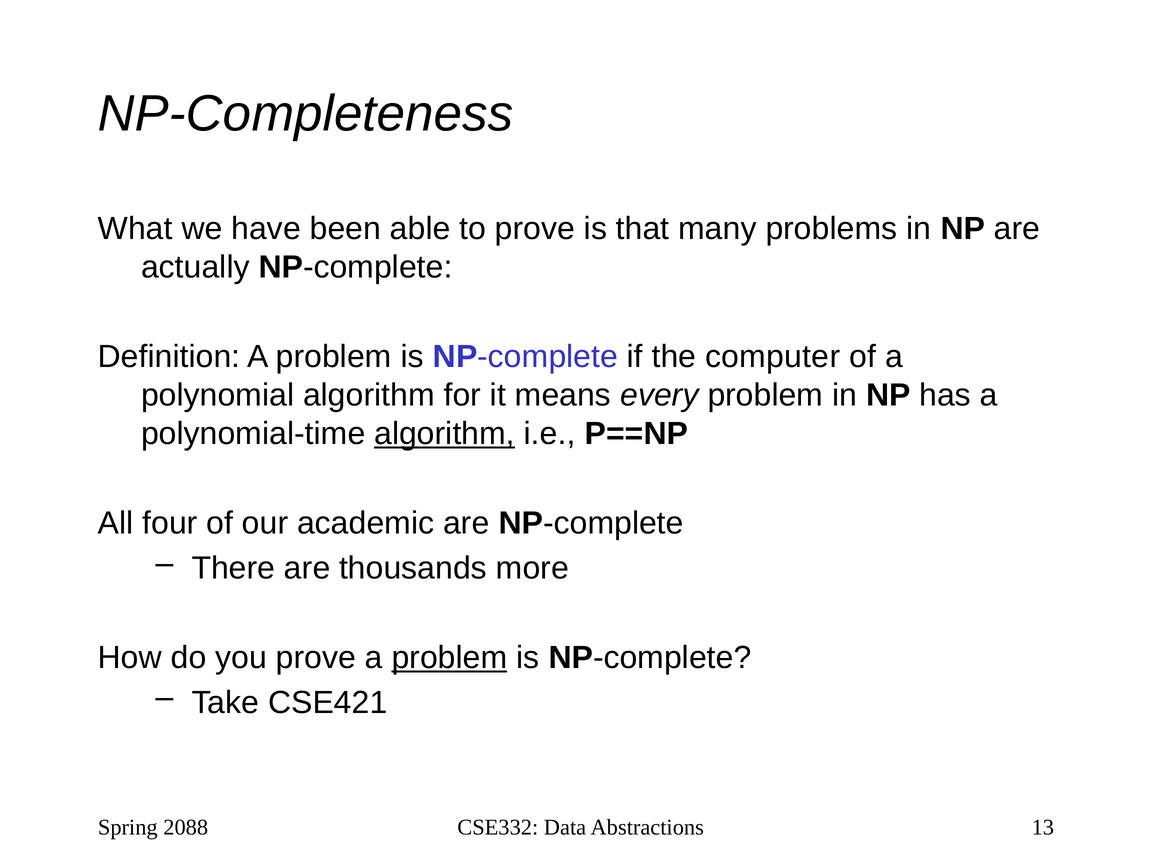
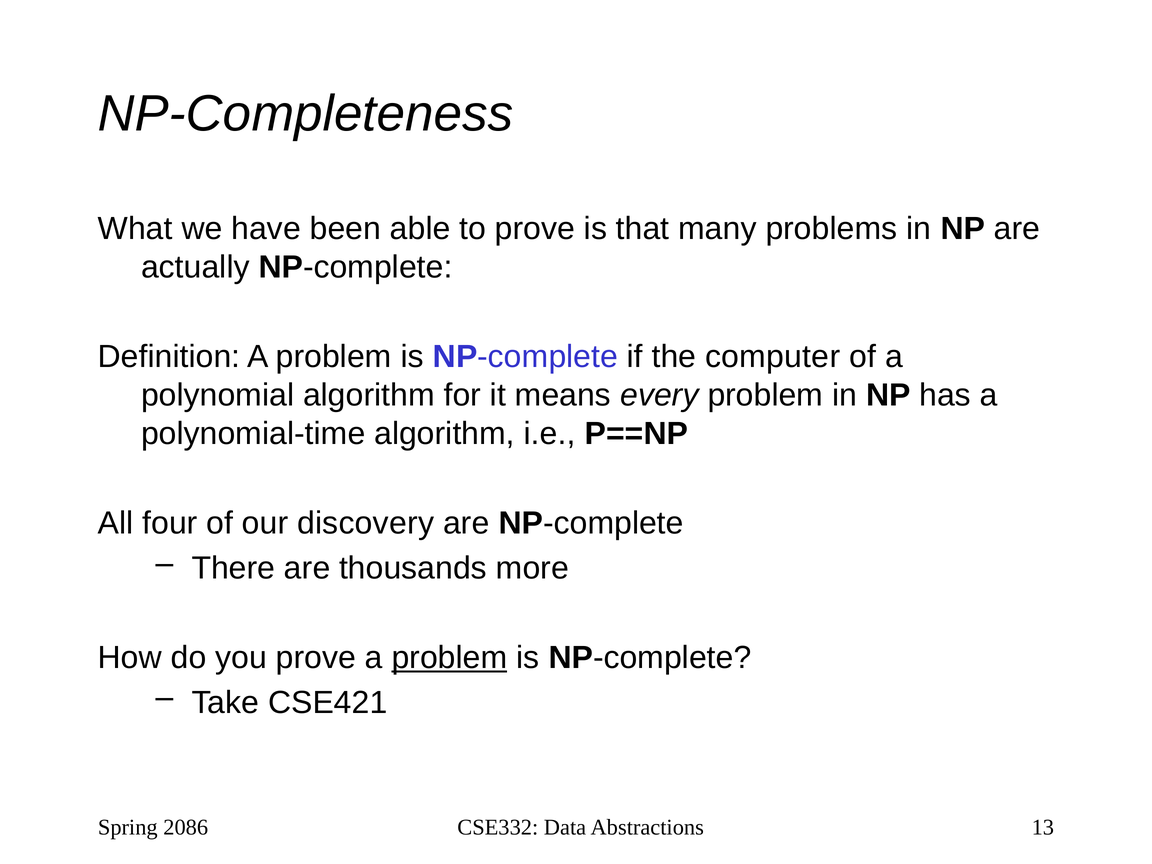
algorithm underline: present -> none (444, 434)
academic: academic -> discovery (366, 523)
2088: 2088 -> 2086 (186, 827)
